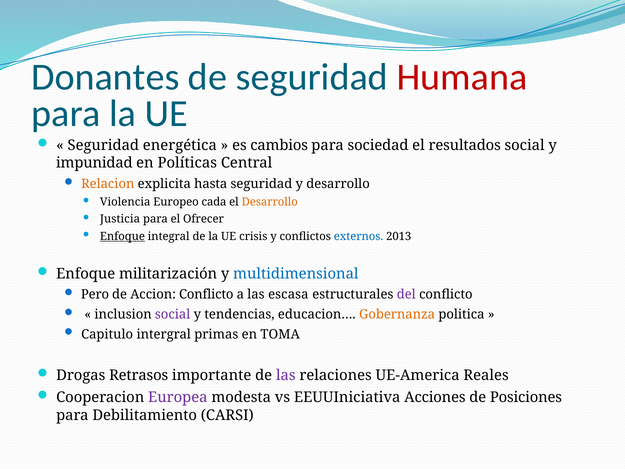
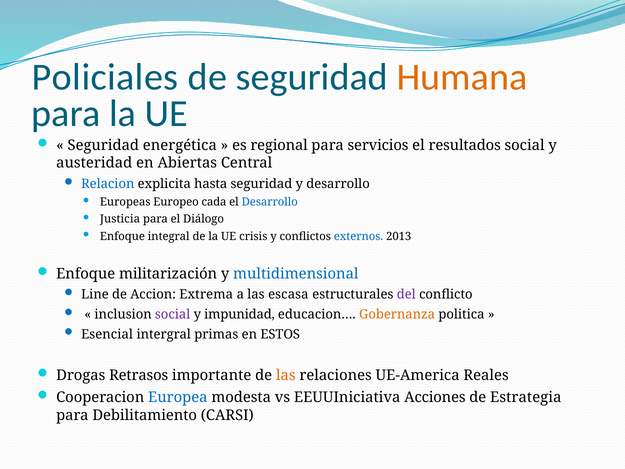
Donantes: Donantes -> Policiales (105, 77)
Humana colour: red -> orange (462, 77)
cambios: cambios -> regional (279, 145)
sociedad: sociedad -> servicios (378, 145)
impunidad: impunidad -> austeridad (94, 163)
Políticas: Políticas -> Abiertas (187, 163)
Relacion colour: orange -> blue (108, 184)
Violencia: Violencia -> Europeas (125, 202)
Desarrollo colour: orange -> blue (270, 202)
Ofrecer: Ofrecer -> Diálogo (203, 219)
Enfoque underline: present -> none (122, 236)
Pero: Pero -> Line (95, 294)
Accion Conflicto: Conflicto -> Extrema (206, 294)
tendencias: tendencias -> impunidad (240, 314)
Capitulo: Capitulo -> Esencial (107, 334)
TOMA: TOMA -> ESTOS (280, 334)
las colour: purple -> orange (286, 375)
Europea colour: purple -> blue (178, 397)
Posiciones: Posiciones -> Estrategia (526, 397)
